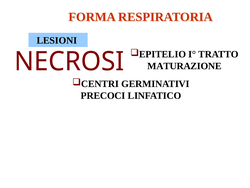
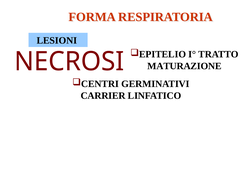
PRECOCI: PRECOCI -> CARRIER (103, 95)
